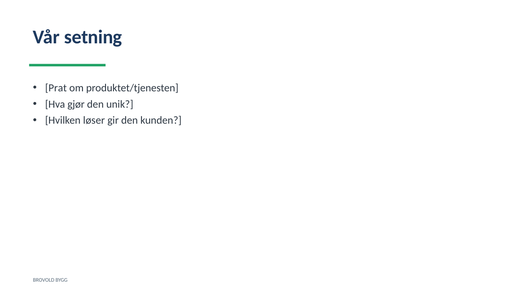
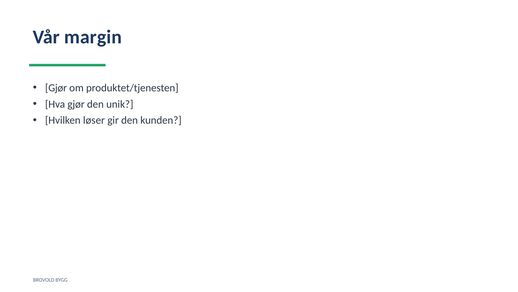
setning: setning -> margin (93, 37)
Prat: Prat -> Gjør (56, 88)
